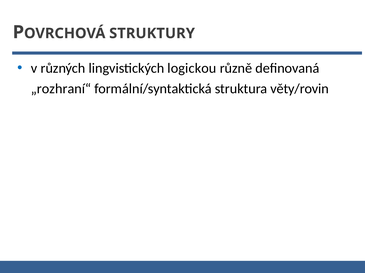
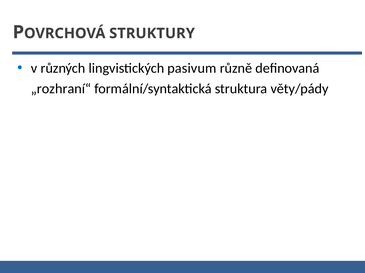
logickou: logickou -> pasivum (192, 68)
věty/rovin: věty/rovin -> věty/pády (300, 89)
